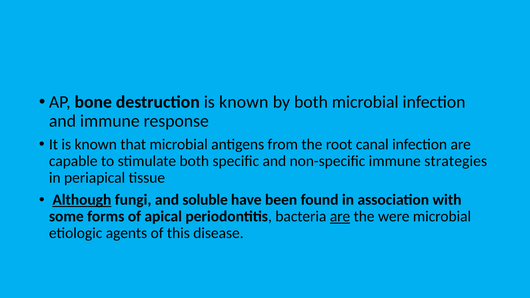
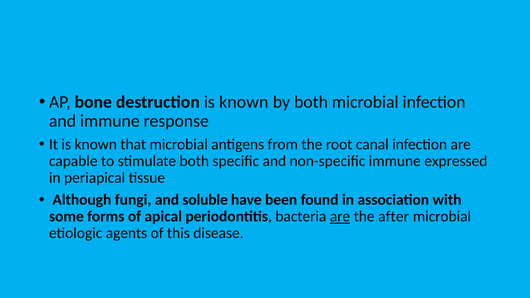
strategies: strategies -> expressed (456, 161)
Although underline: present -> none (82, 200)
were: were -> after (394, 217)
